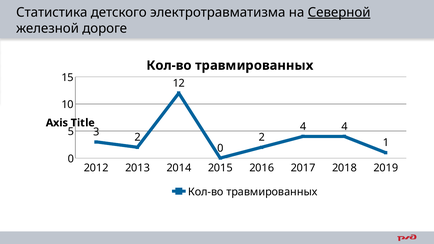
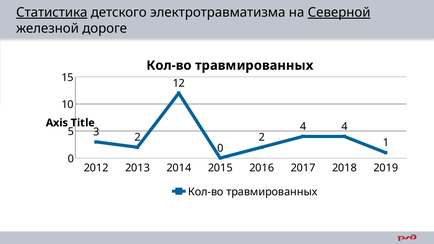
Статистика underline: none -> present (52, 12)
